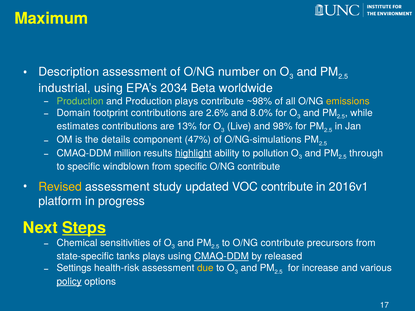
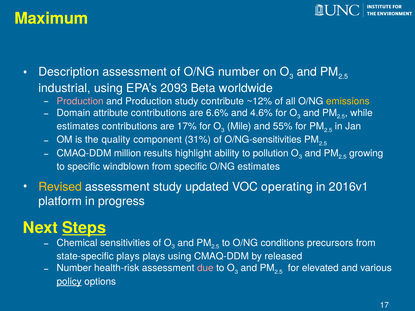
2034: 2034 -> 2093 (174, 88)
Production colour: light green -> pink (80, 101)
Production plays: plays -> study (187, 101)
~98%: ~98% -> ~12% (259, 101)
footprint: footprint -> attribute (111, 113)
2.6%: 2.6% -> 6.6% (217, 113)
8.0%: 8.0% -> 4.6% (261, 113)
13%: 13% -> 17% (187, 126)
Live: Live -> Mile (239, 126)
98%: 98% -> 55% (283, 126)
details: details -> quality (116, 140)
47%: 47% -> 31% (198, 140)
O/NG-simulations: O/NG-simulations -> O/NG-sensitivities (263, 140)
highlight underline: present -> none (193, 153)
through: through -> growing (366, 153)
specific O/NG contribute: contribute -> estimates (259, 167)
VOC contribute: contribute -> operating (287, 187)
to O/NG contribute: contribute -> conditions (282, 243)
state-specific tanks: tanks -> plays (128, 257)
CMAQ-DDM underline: present -> none (221, 257)
Settings: Settings -> Number (74, 268)
due colour: yellow -> pink (205, 268)
increase: increase -> elevated (320, 268)
